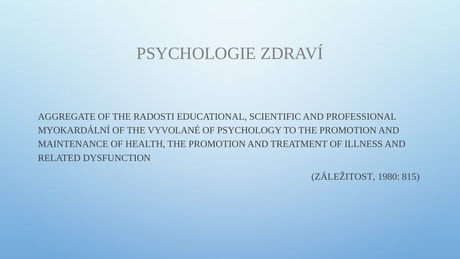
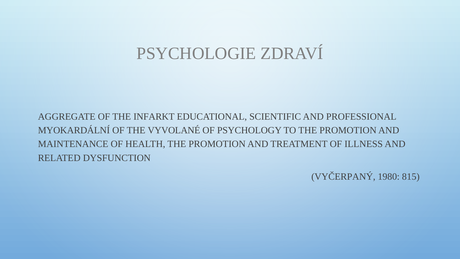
RADOSTI: RADOSTI -> INFARKT (154, 116)
ZÁLEŽITOST: ZÁLEŽITOST -> VYČERPANÝ (343, 176)
